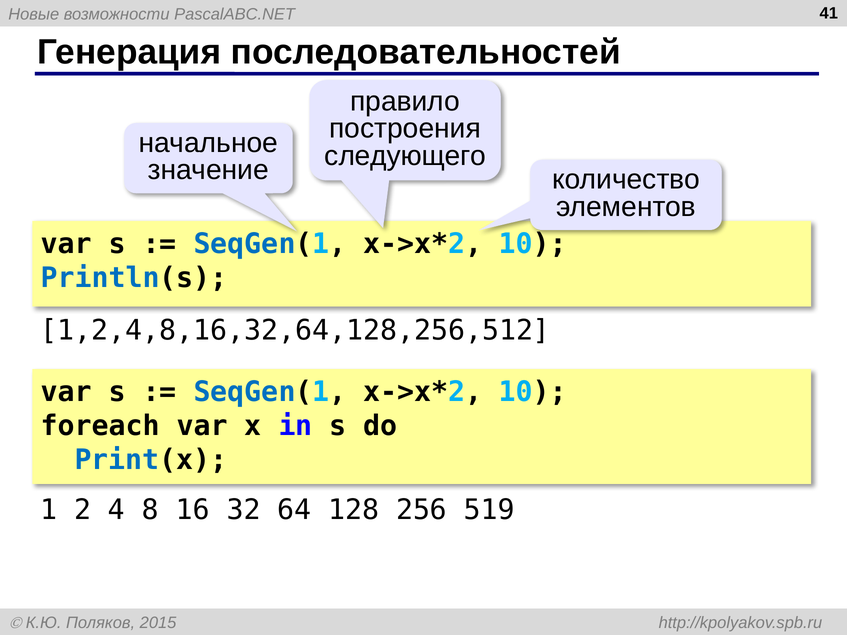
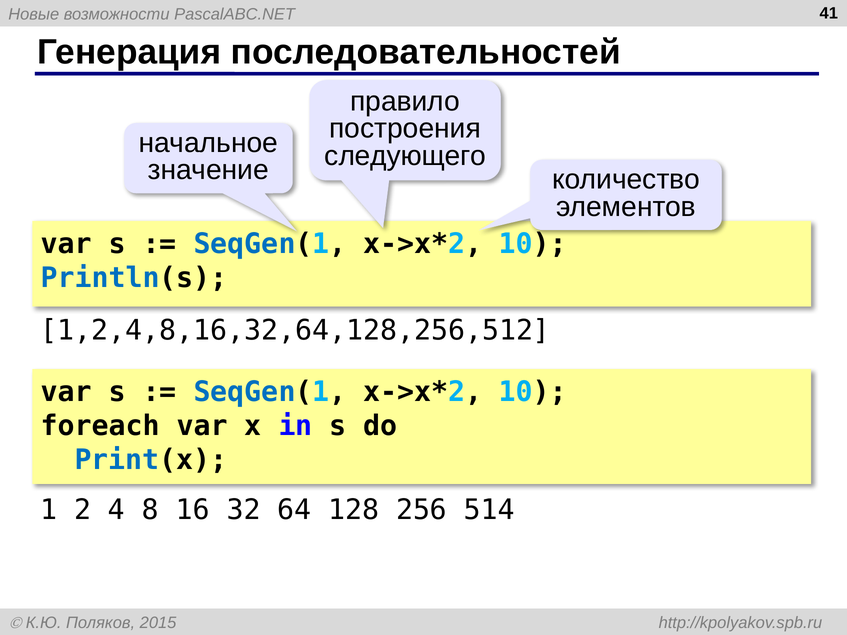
519: 519 -> 514 (489, 510)
